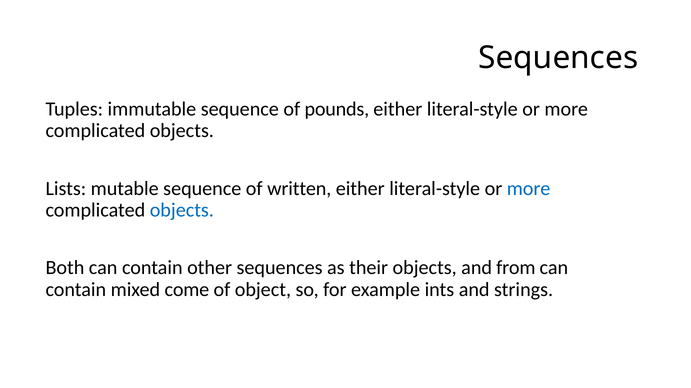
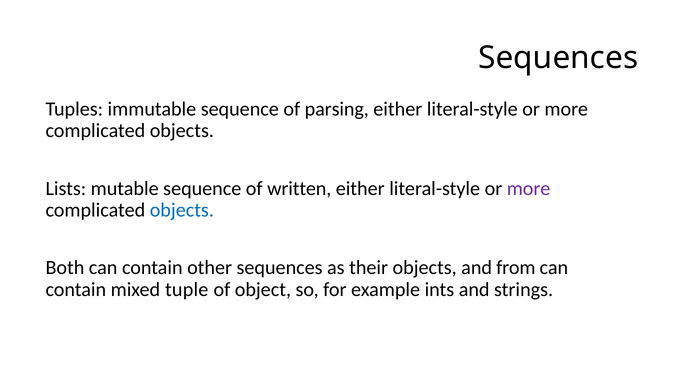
pounds: pounds -> parsing (337, 109)
more colour: blue -> purple (529, 189)
come: come -> tuple (187, 290)
